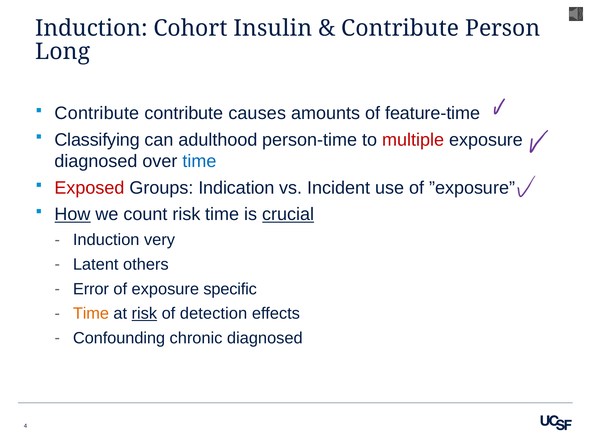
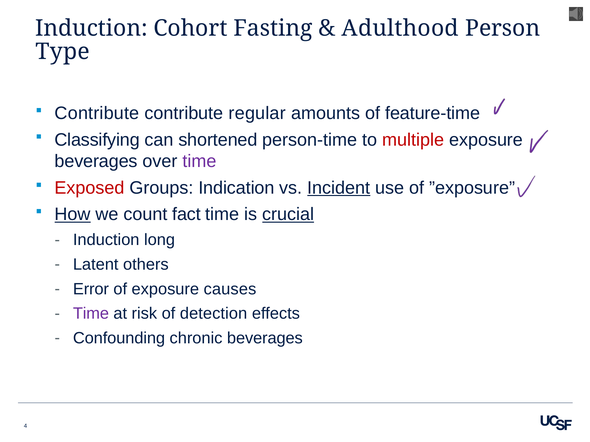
Insulin: Insulin -> Fasting (273, 28)
Contribute: Contribute -> Adulthood (400, 28)
Long: Long -> Type (63, 52)
causes: causes -> regular (257, 113)
adulthood: adulthood -> shortened (218, 140)
diagnosed: diagnosed -> beverages (96, 162)
time colour: blue -> purple (199, 162)
Incident underline: none -> present (339, 188)
count risk: risk -> fact (186, 215)
very: very -> long (160, 240)
specific: specific -> causes (230, 289)
Time colour: orange -> purple (91, 314)
risk underline: present -> none (144, 314)
chronic diagnosed: diagnosed -> beverages (265, 338)
